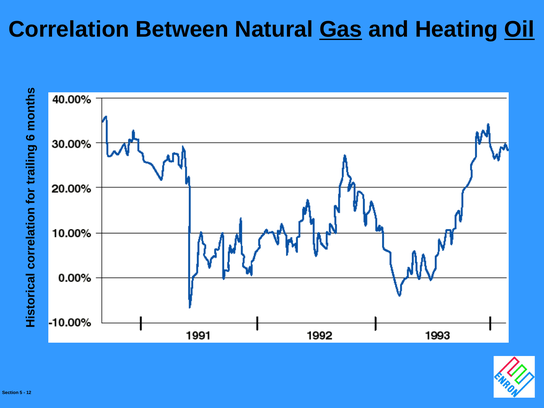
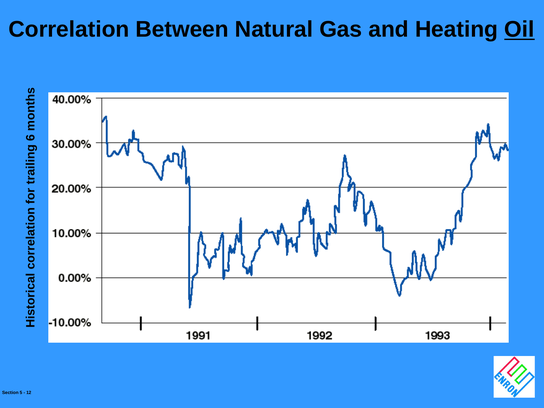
Gas underline: present -> none (341, 29)
